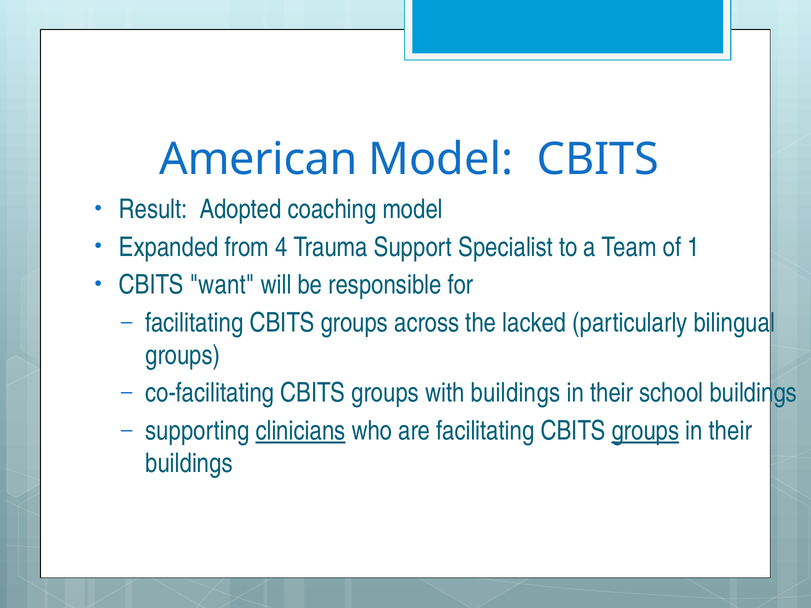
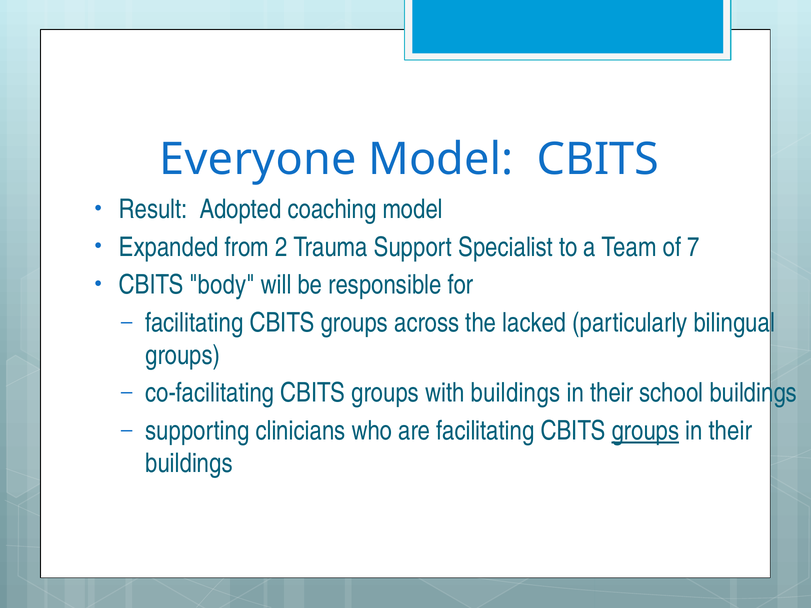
American: American -> Everyone (258, 160)
4: 4 -> 2 (281, 247)
1: 1 -> 7 (693, 247)
want: want -> body (222, 285)
clinicians underline: present -> none (300, 431)
